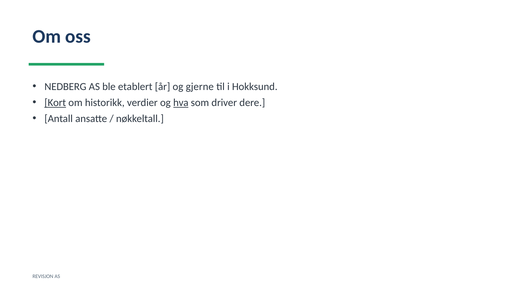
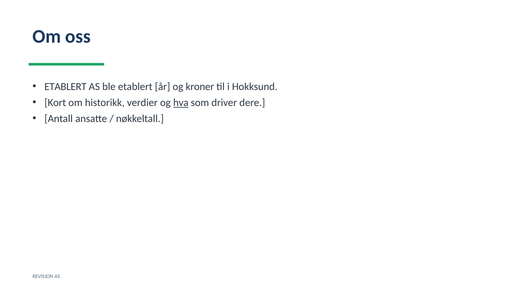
NEDBERG: NEDBERG -> ETABLERT (65, 87)
gjerne: gjerne -> kroner (200, 87)
Kort underline: present -> none (55, 103)
